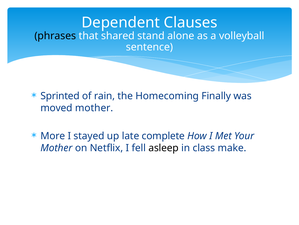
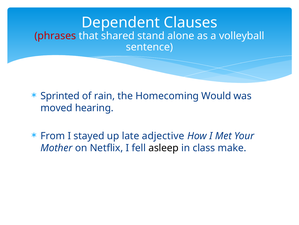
phrases colour: black -> red (55, 36)
Finally: Finally -> Would (216, 96)
moved mother: mother -> hearing (94, 108)
More: More -> From (53, 136)
complete: complete -> adjective (163, 136)
